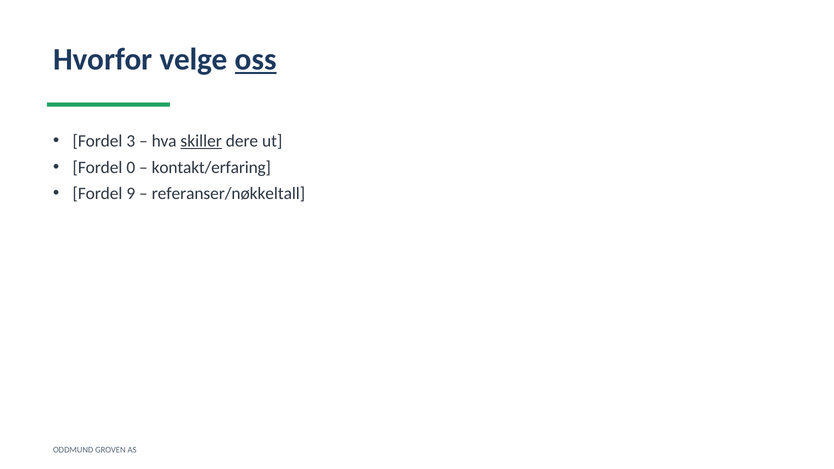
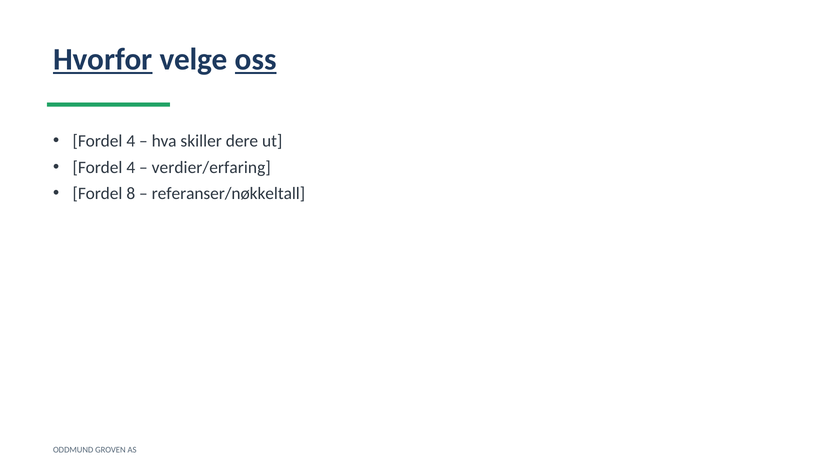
Hvorfor underline: none -> present (103, 60)
3: 3 -> 4 (131, 141)
skiller underline: present -> none (201, 141)
0: 0 -> 4 (131, 167)
kontakt/erfaring: kontakt/erfaring -> verdier/erfaring (211, 167)
9: 9 -> 8 (131, 193)
